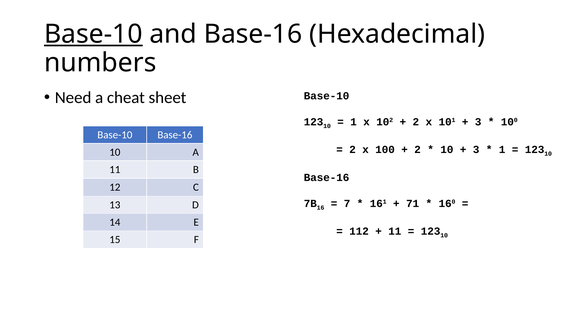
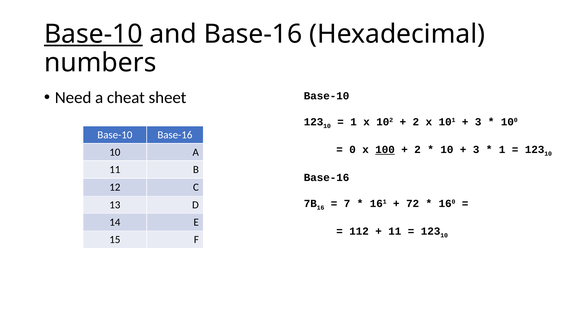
2: 2 -> 0 (353, 150)
100 underline: none -> present (385, 150)
71: 71 -> 72 (413, 204)
